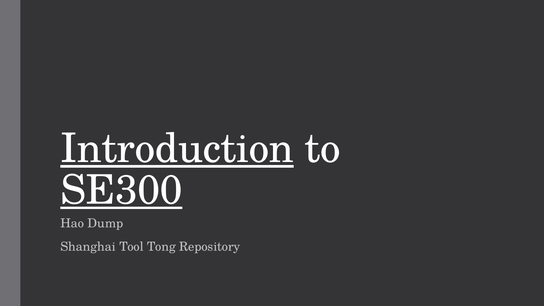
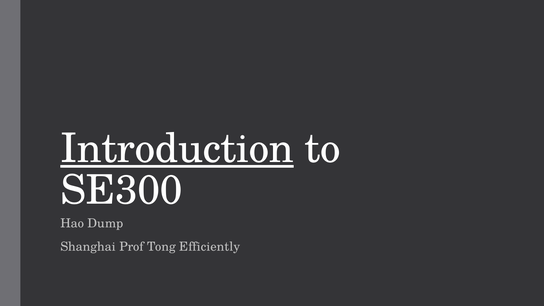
SE300 underline: present -> none (122, 190)
Tool: Tool -> Prof (131, 247)
Repository: Repository -> Efficiently (210, 247)
